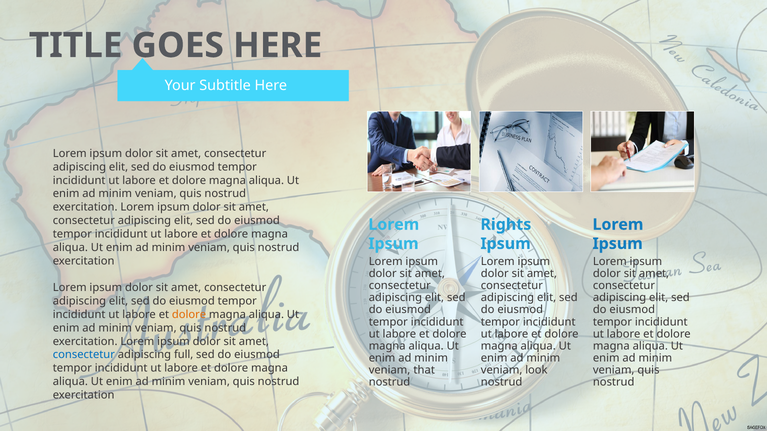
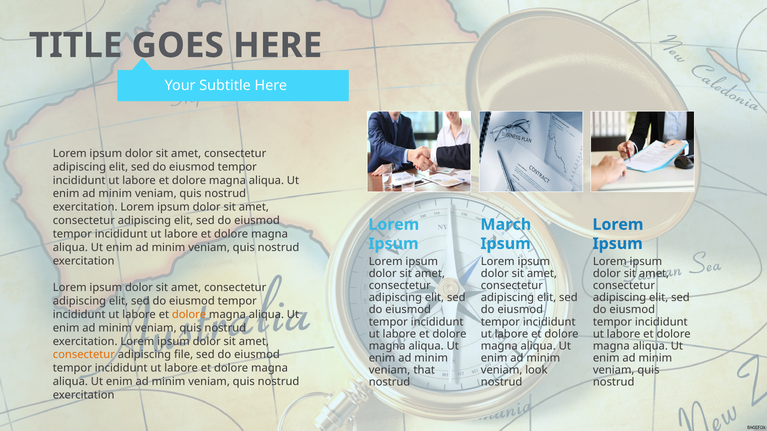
Rights: Rights -> March (506, 225)
consectetur colour: blue -> orange (84, 355)
full: full -> file (184, 355)
